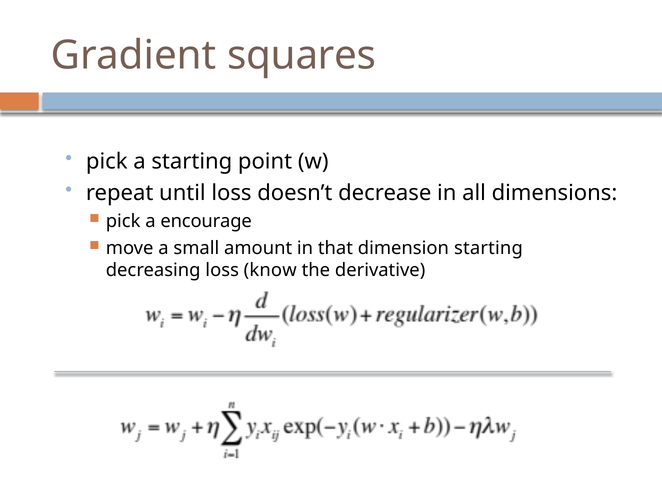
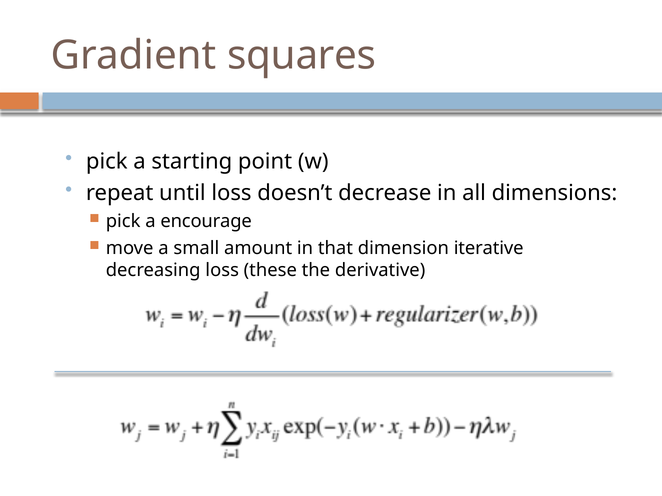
dimension starting: starting -> iterative (489, 248)
know: know -> these (270, 270)
